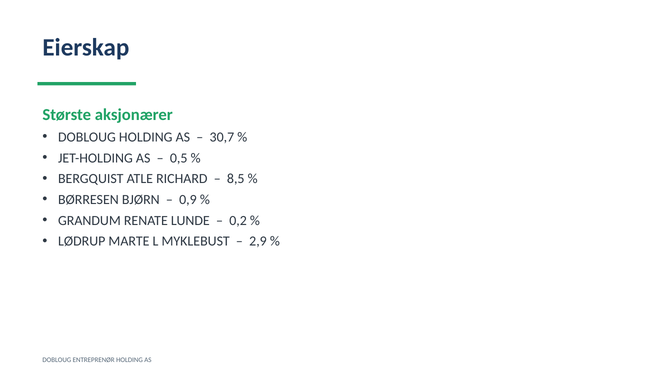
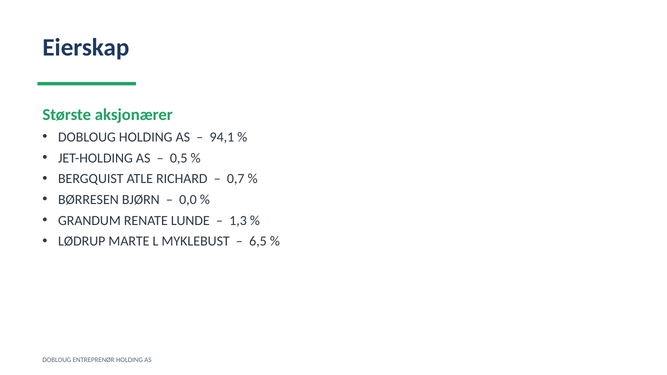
30,7: 30,7 -> 94,1 (222, 137)
8,5: 8,5 -> 0,7 (236, 179)
0,9: 0,9 -> 0,0 (188, 200)
0,2: 0,2 -> 1,3 (238, 221)
2,9: 2,9 -> 6,5 (258, 241)
